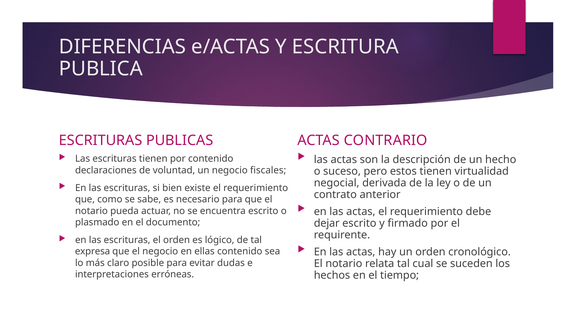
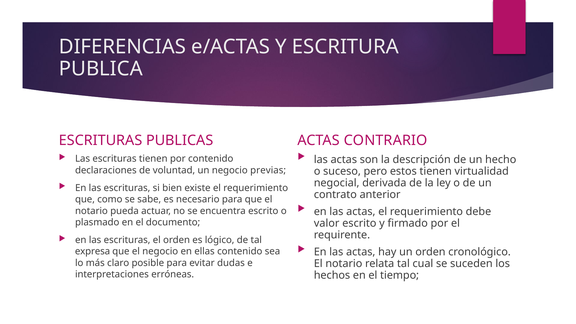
fiscales: fiscales -> previas (268, 170)
dejar: dejar -> valor (327, 223)
